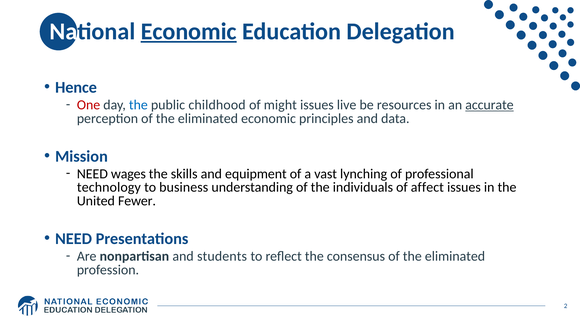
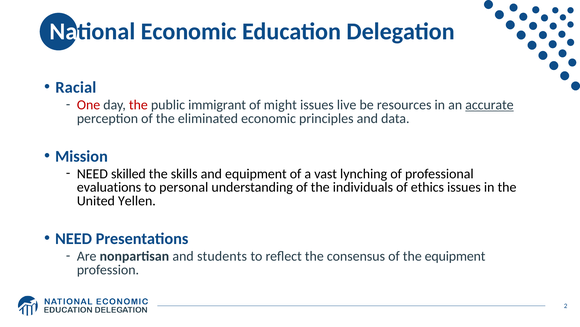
Economic underline: present -> none (189, 31)
Hence: Hence -> Racial (76, 87)
the colour: blue -> red (138, 105)
childhood: childhood -> immigrant (217, 105)
wages: wages -> skilled (128, 173)
technology: technology -> evaluations (109, 187)
business: business -> personal (184, 187)
affect: affect -> ethics (427, 187)
Fewer: Fewer -> Yellen (137, 200)
consensus of the eliminated: eliminated -> equipment (455, 256)
